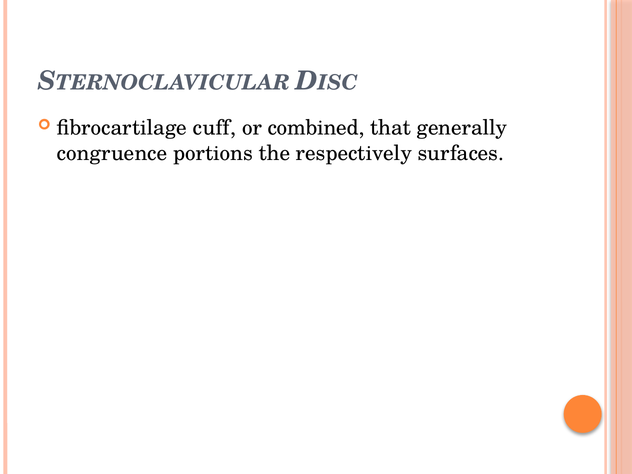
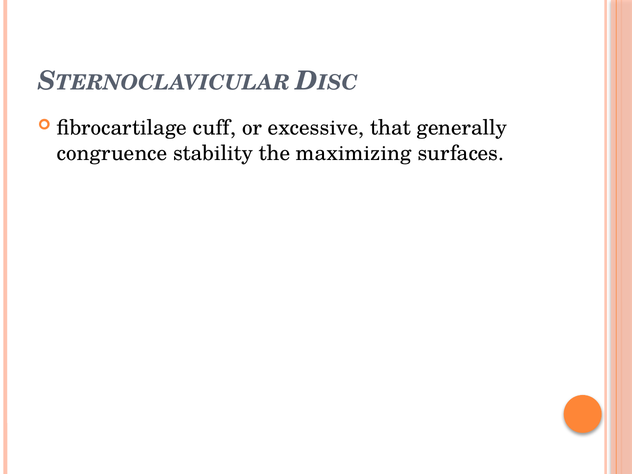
combined: combined -> excessive (316, 128)
portions: portions -> stability (213, 153)
respectively: respectively -> maximizing (354, 153)
